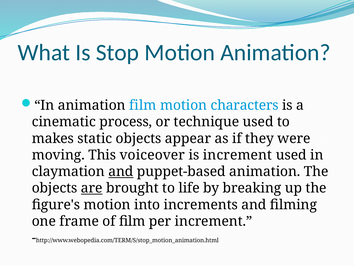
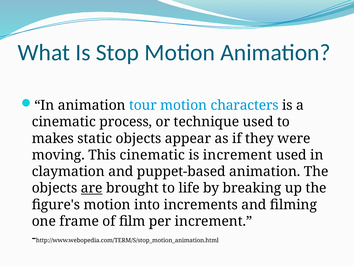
animation film: film -> tour (143, 105)
This voiceover: voiceover -> cinematic (152, 155)
and underline: present -> none (121, 171)
